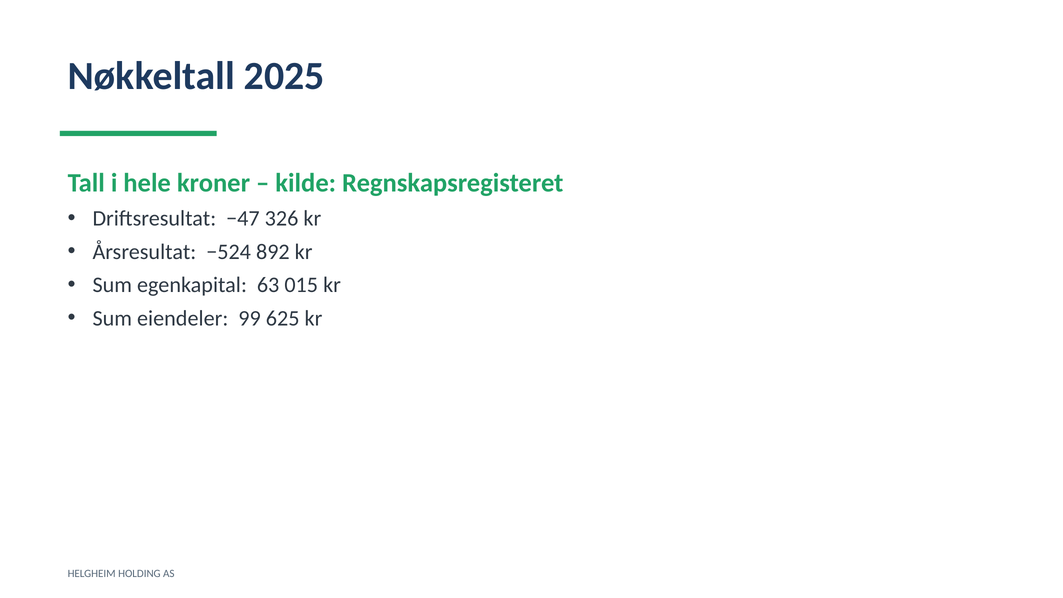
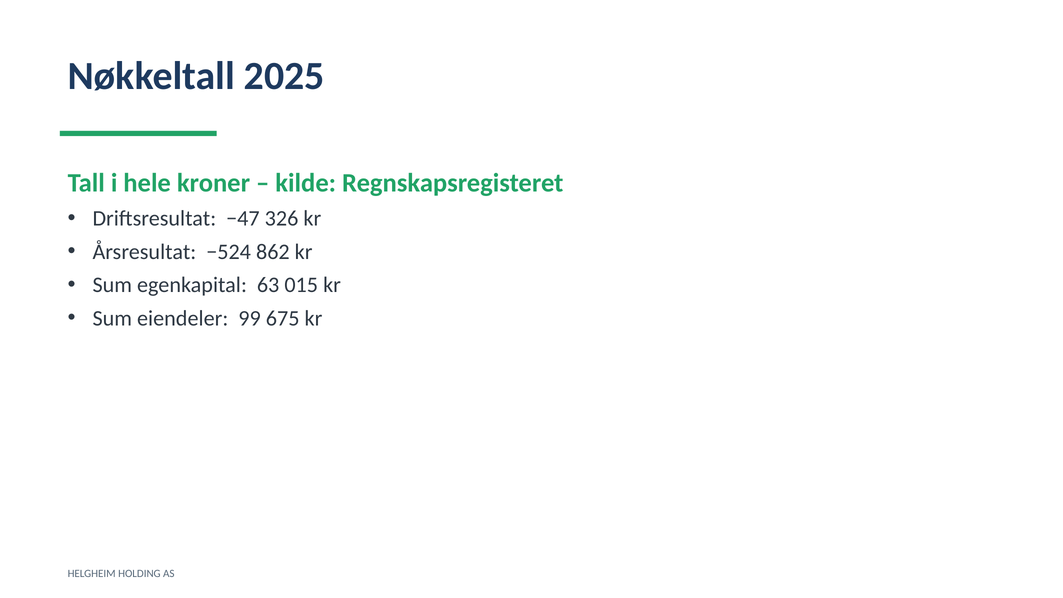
892: 892 -> 862 (273, 252)
625: 625 -> 675 (283, 318)
